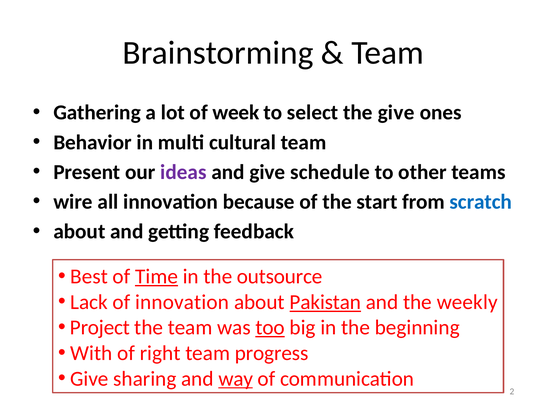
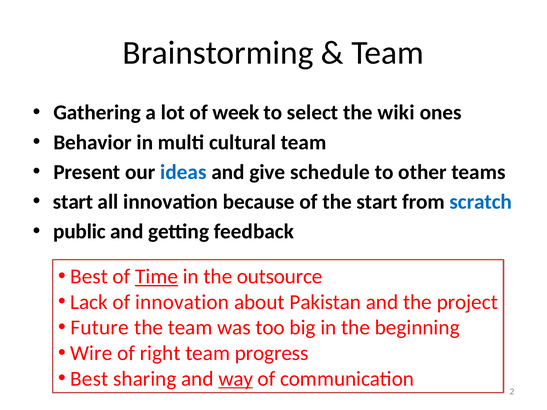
the give: give -> wiki (396, 113)
ideas colour: purple -> blue (183, 172)
wire: wire -> start (73, 202)
about: about -> public (79, 232)
Pakistan underline: present -> none (325, 302)
weekly: weekly -> project (467, 302)
Project: Project -> Future (100, 328)
too underline: present -> none (270, 328)
With: With -> Wire (91, 353)
Give: Give -> Best (89, 379)
